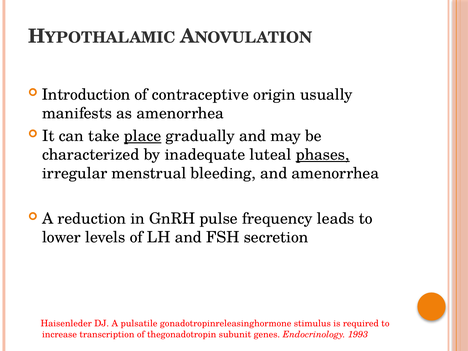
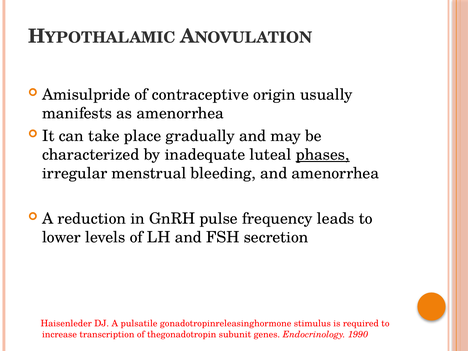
Introduction: Introduction -> Amisulpride (86, 95)
place underline: present -> none (143, 136)
1993: 1993 -> 1990 (358, 335)
